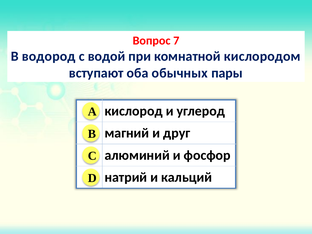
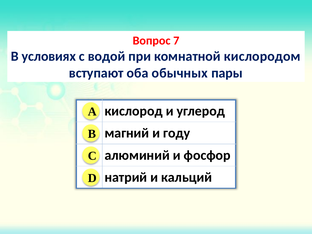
водород: водород -> условиях (49, 56)
друг: друг -> году (177, 133)
